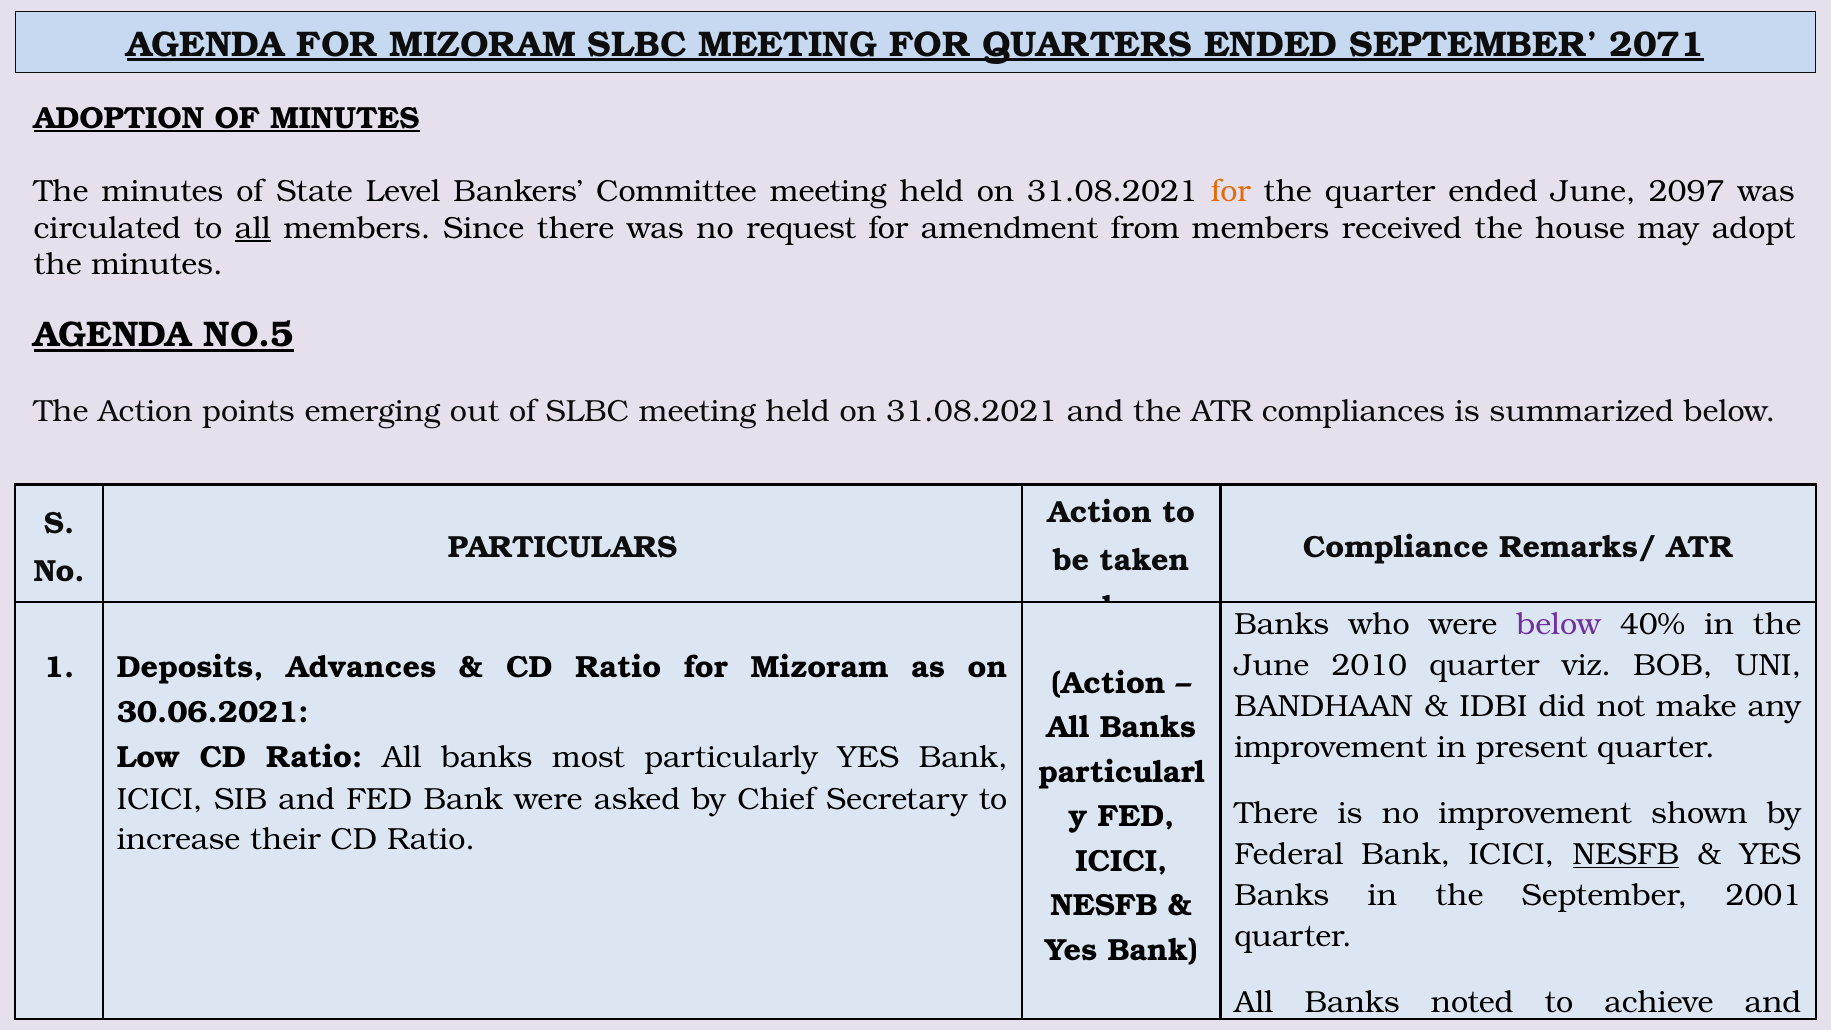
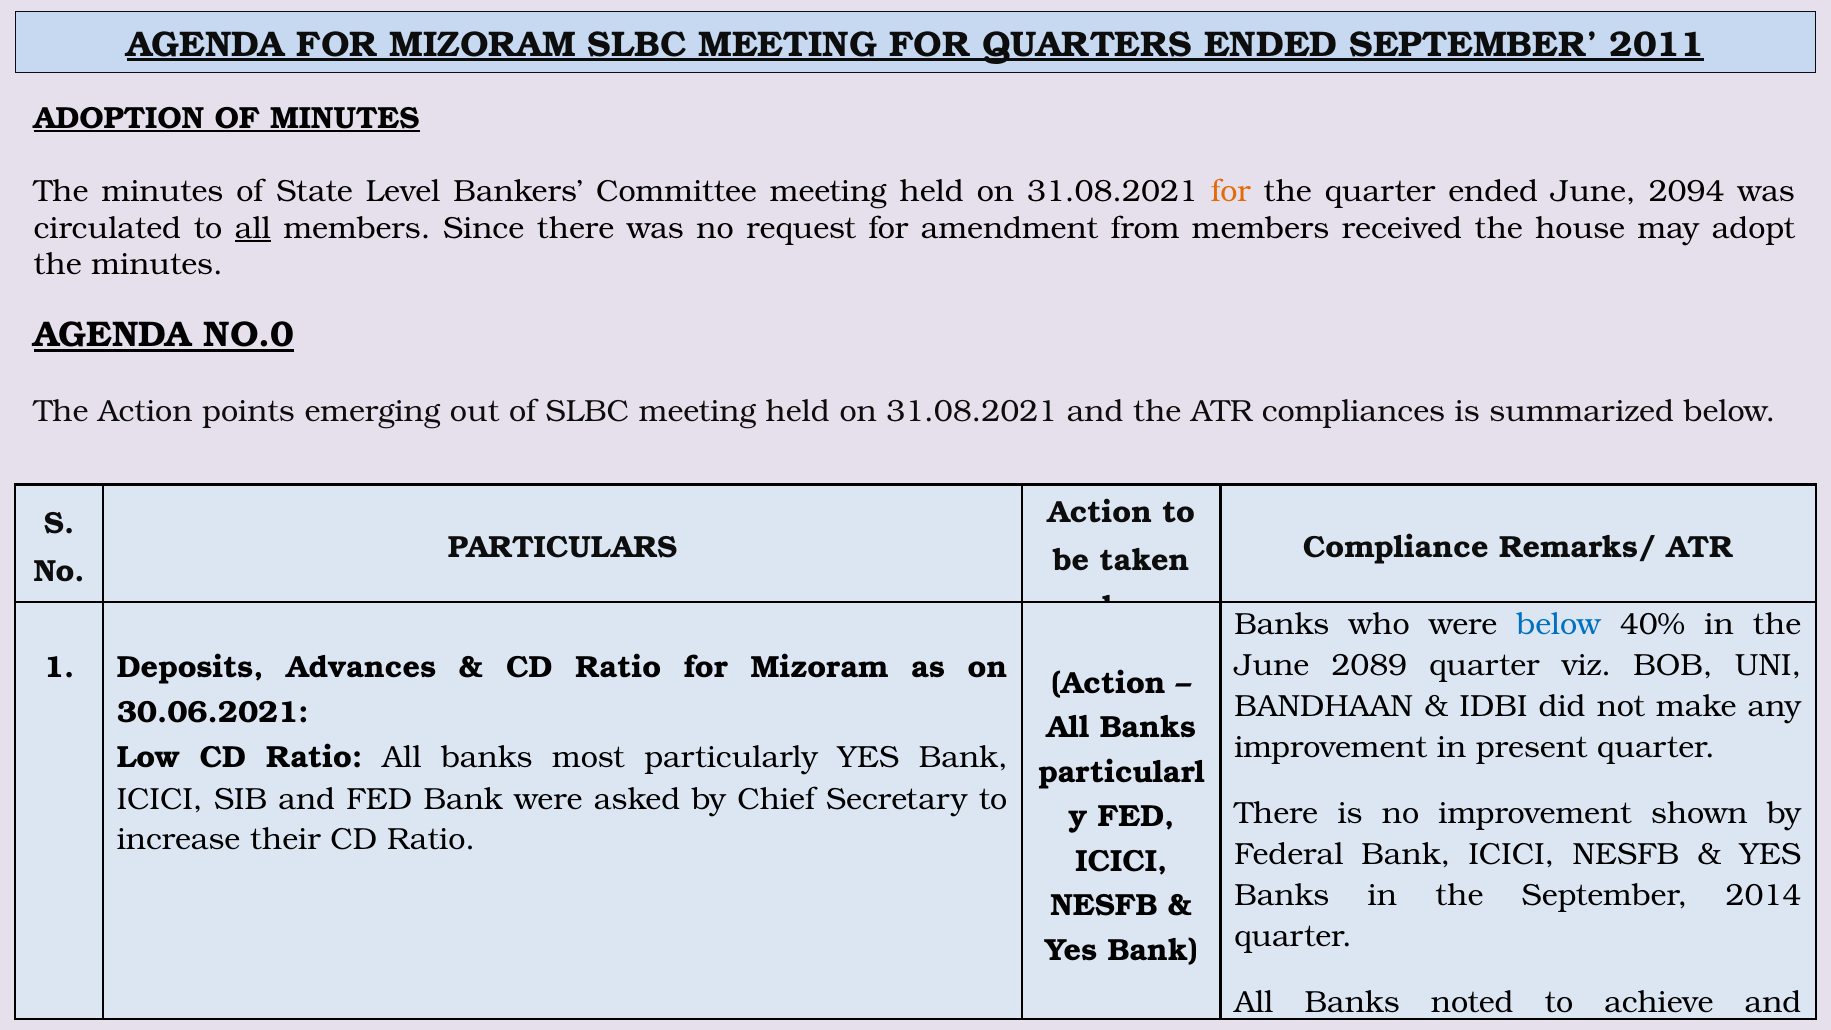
2071: 2071 -> 2011 (1657, 44)
2097: 2097 -> 2094 (1687, 191)
NO.5: NO.5 -> NO.0 (249, 335)
below colour: purple -> blue (1559, 625)
2010: 2010 -> 2089 (1369, 665)
NESFB underline: present -> none (1626, 854)
2001: 2001 -> 2014 (1763, 895)
